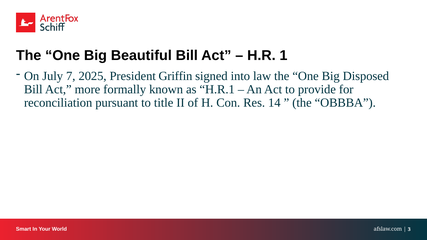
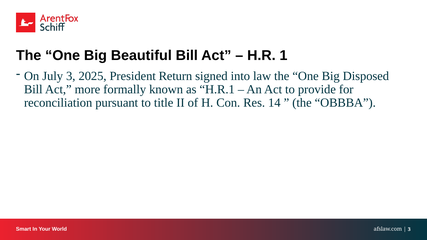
July 7: 7 -> 3 (71, 76)
Griffin: Griffin -> Return (175, 76)
